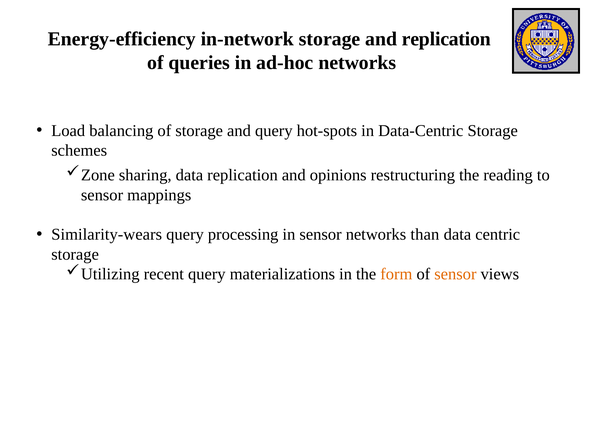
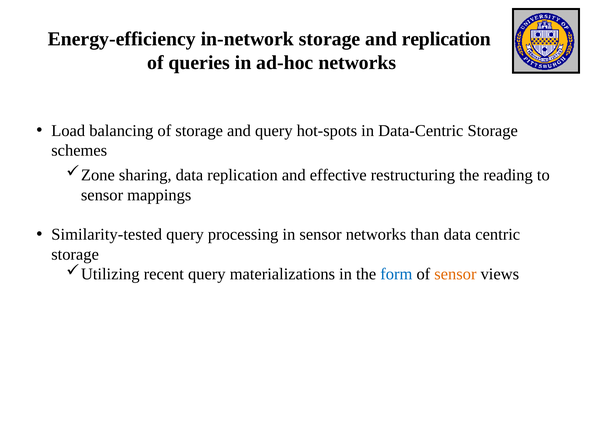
opinions: opinions -> effective (338, 175)
Similarity-wears: Similarity-wears -> Similarity-tested (107, 234)
form colour: orange -> blue (396, 274)
